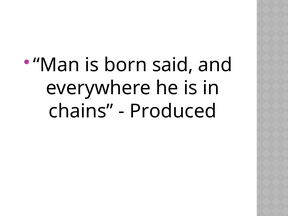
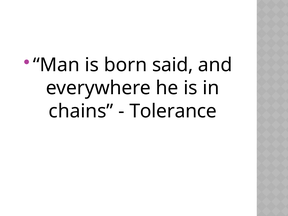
Produced: Produced -> Tolerance (173, 111)
